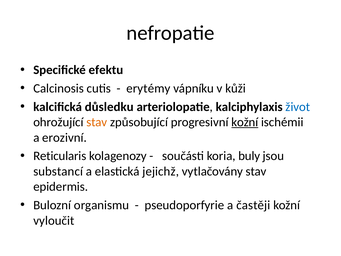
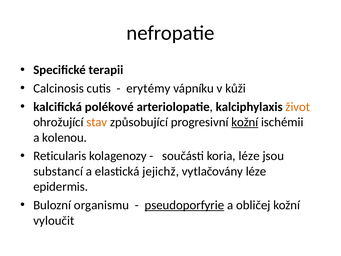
efektu: efektu -> terapii (106, 70)
důsledku: důsledku -> polékové (109, 107)
život colour: blue -> orange (298, 107)
erozivní: erozivní -> kolenou (65, 137)
koria buly: buly -> léze (249, 156)
vytlačovány stav: stav -> léze (256, 171)
pseudoporfyrie underline: none -> present (184, 205)
častěji: častěji -> obličej (253, 205)
